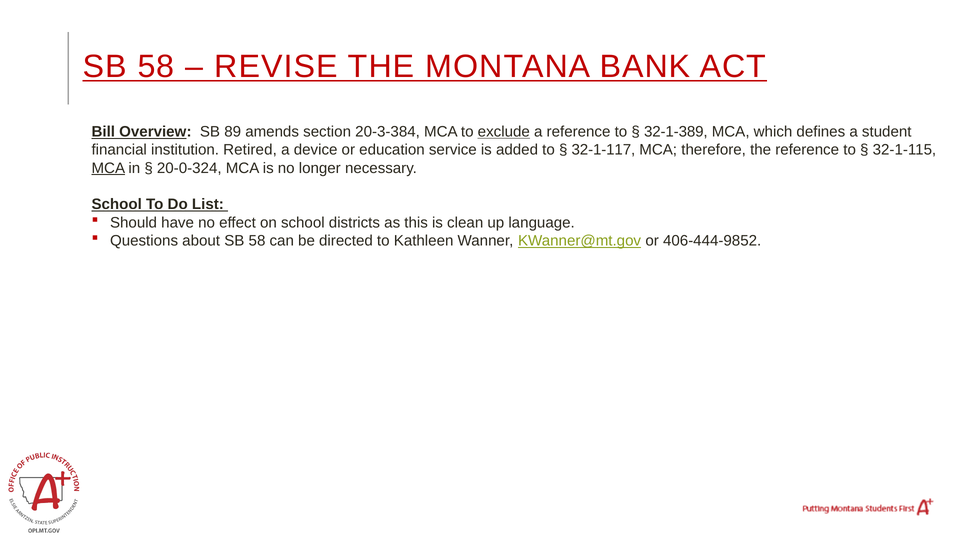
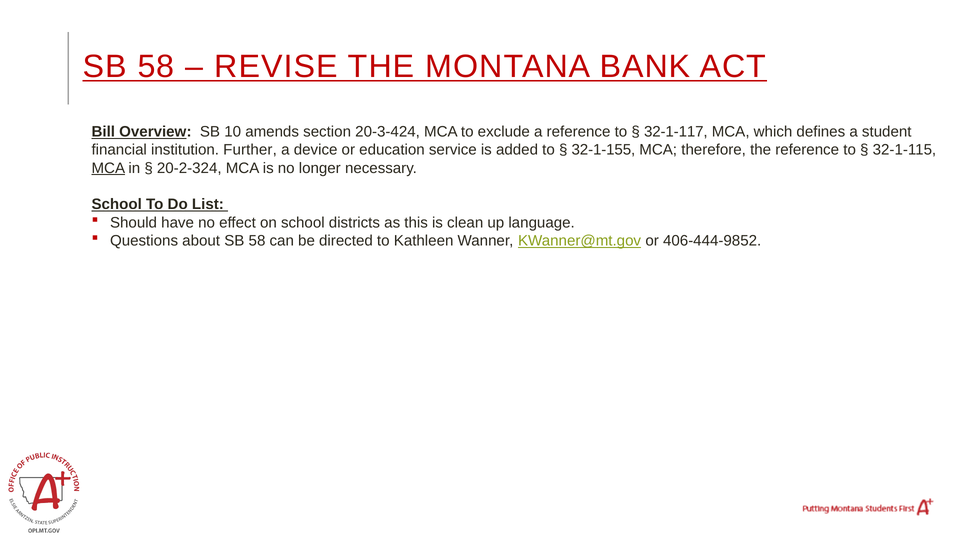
89: 89 -> 10 (233, 132)
20-3-384: 20-3-384 -> 20-3-424 (388, 132)
exclude underline: present -> none (504, 132)
32-1-389: 32-1-389 -> 32-1-117 (676, 132)
Retired: Retired -> Further (250, 150)
32-1-117: 32-1-117 -> 32-1-155 (603, 150)
20-0-324: 20-0-324 -> 20-2-324 (189, 168)
